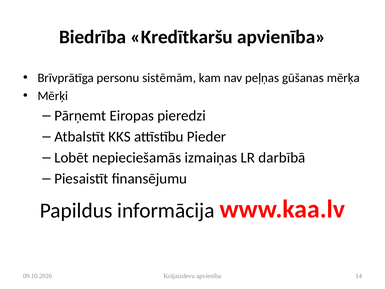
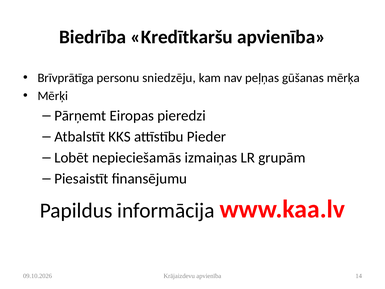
sistēmām: sistēmām -> sniedzēju (169, 78)
darbībā: darbībā -> grupām (282, 158)
